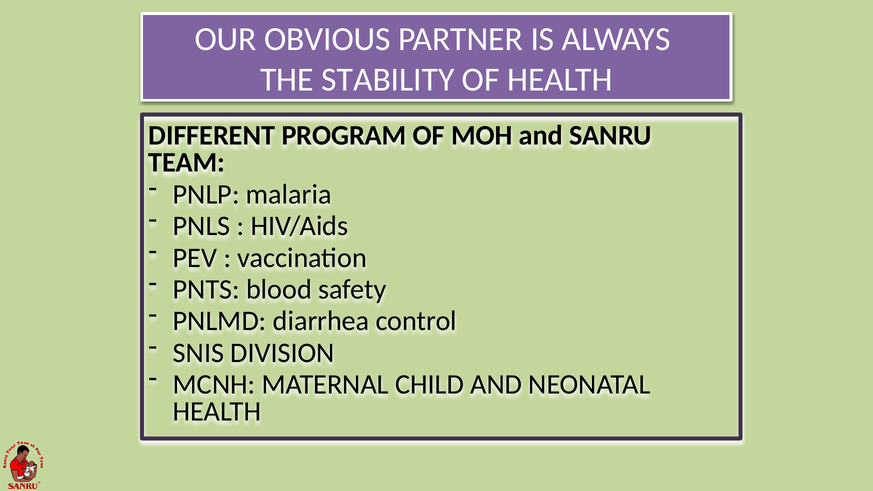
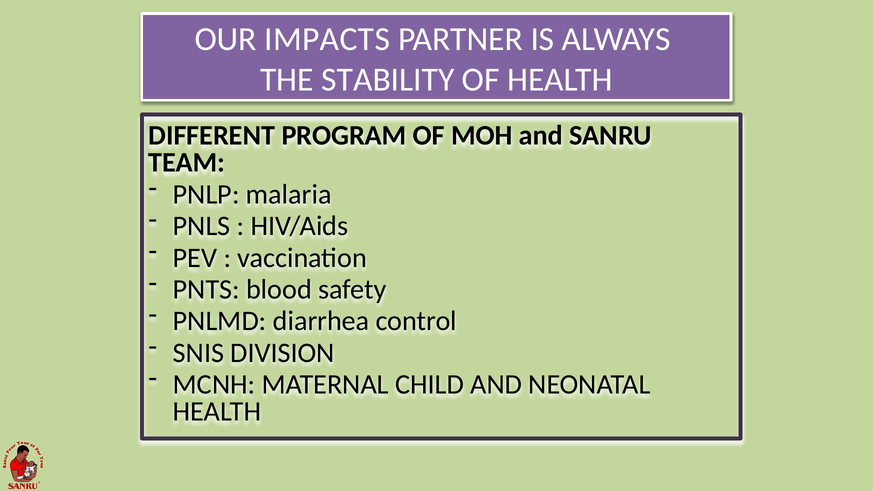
OBVIOUS: OBVIOUS -> IMPACTS (327, 39)
